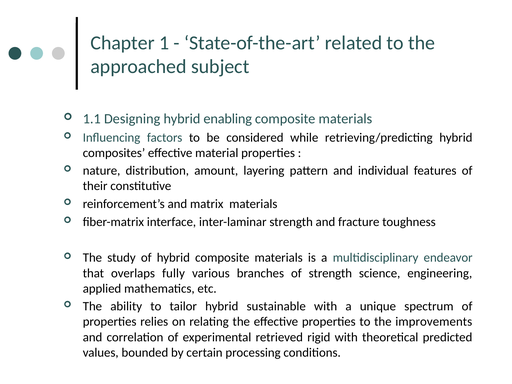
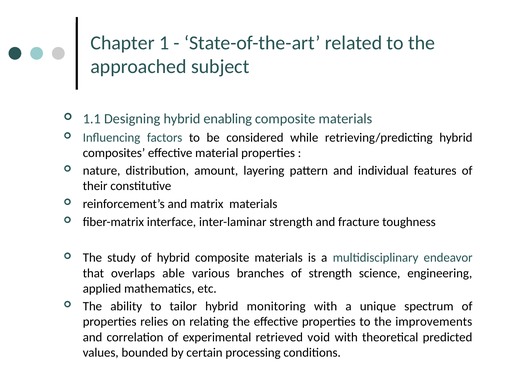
fully: fully -> able (174, 273)
sustainable: sustainable -> monitoring (276, 306)
rigid: rigid -> void (319, 337)
